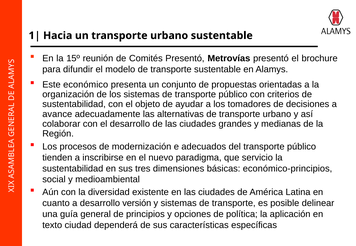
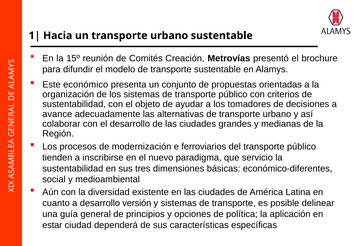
Comités Presentó: Presentó -> Creación (185, 59)
adecuados: adecuados -> ferroviarios (204, 147)
económico-principios: económico-principios -> económico-diferentes (288, 169)
texto: texto -> estar (52, 225)
